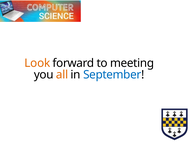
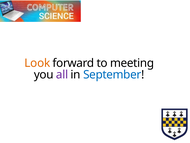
all colour: orange -> purple (62, 74)
